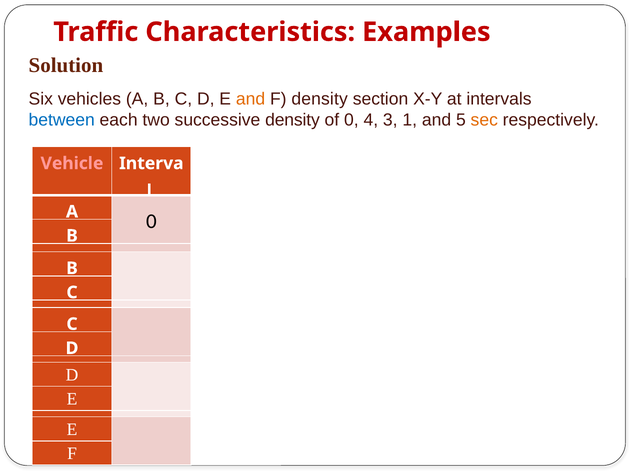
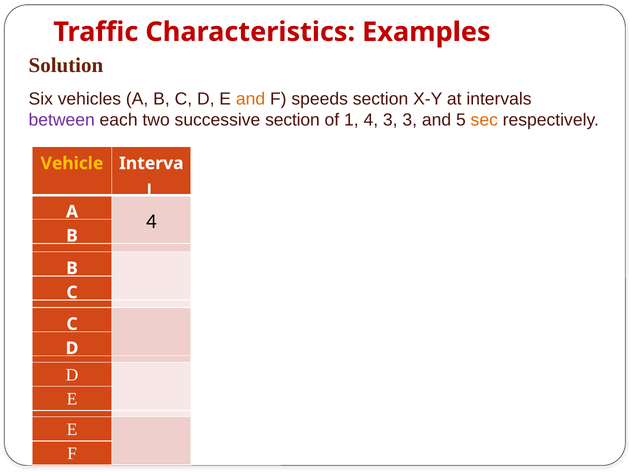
F density: density -> speeds (320, 99)
between colour: blue -> purple (62, 120)
successive density: density -> section (292, 120)
of 0: 0 -> 1 (351, 120)
3 1: 1 -> 3 (410, 120)
Vehicle colour: pink -> yellow (72, 164)
0: 0 -> 4 (151, 222)
